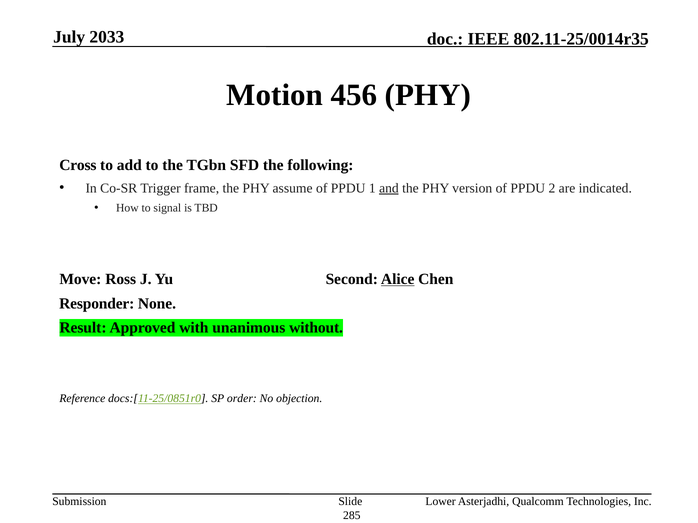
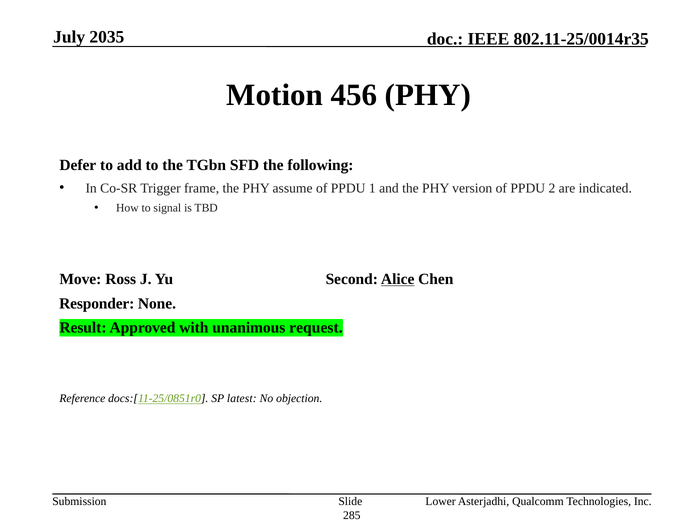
2033: 2033 -> 2035 (107, 37)
Cross: Cross -> Defer (78, 165)
and underline: present -> none (389, 188)
without: without -> request (316, 328)
order: order -> latest (242, 399)
